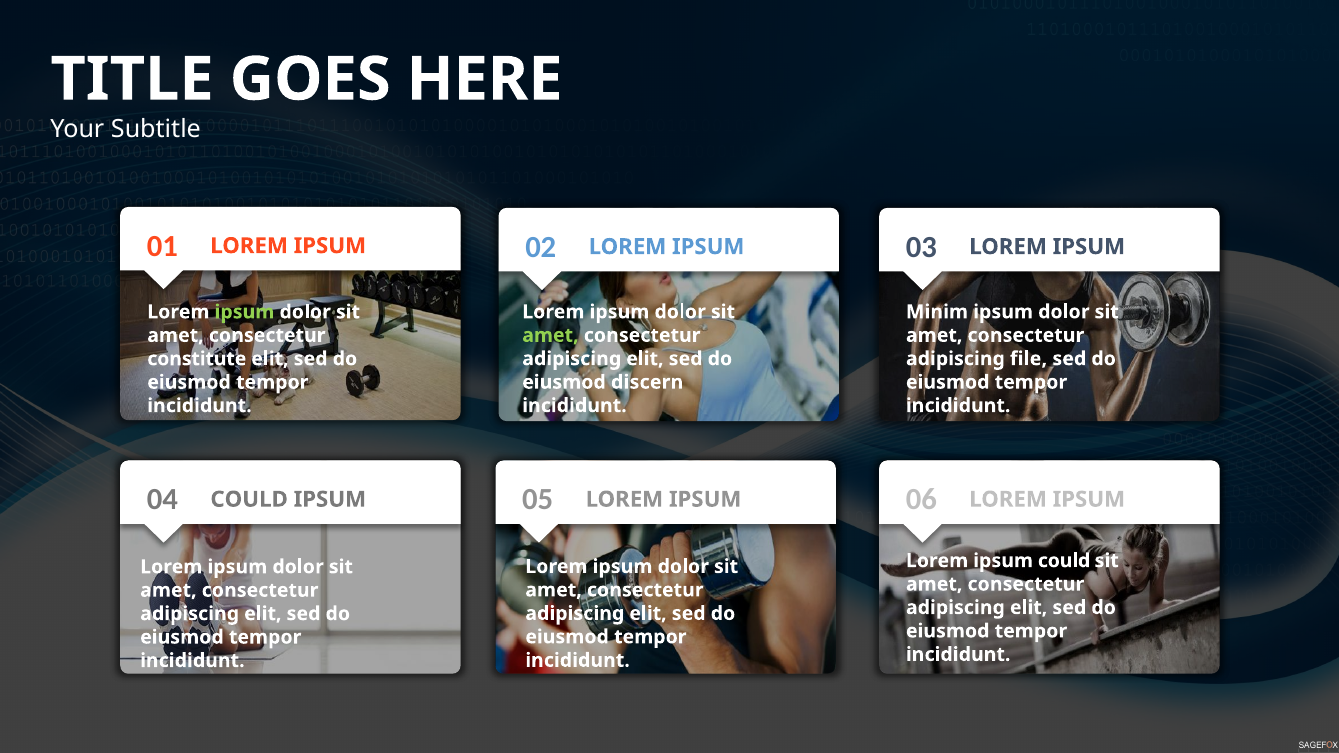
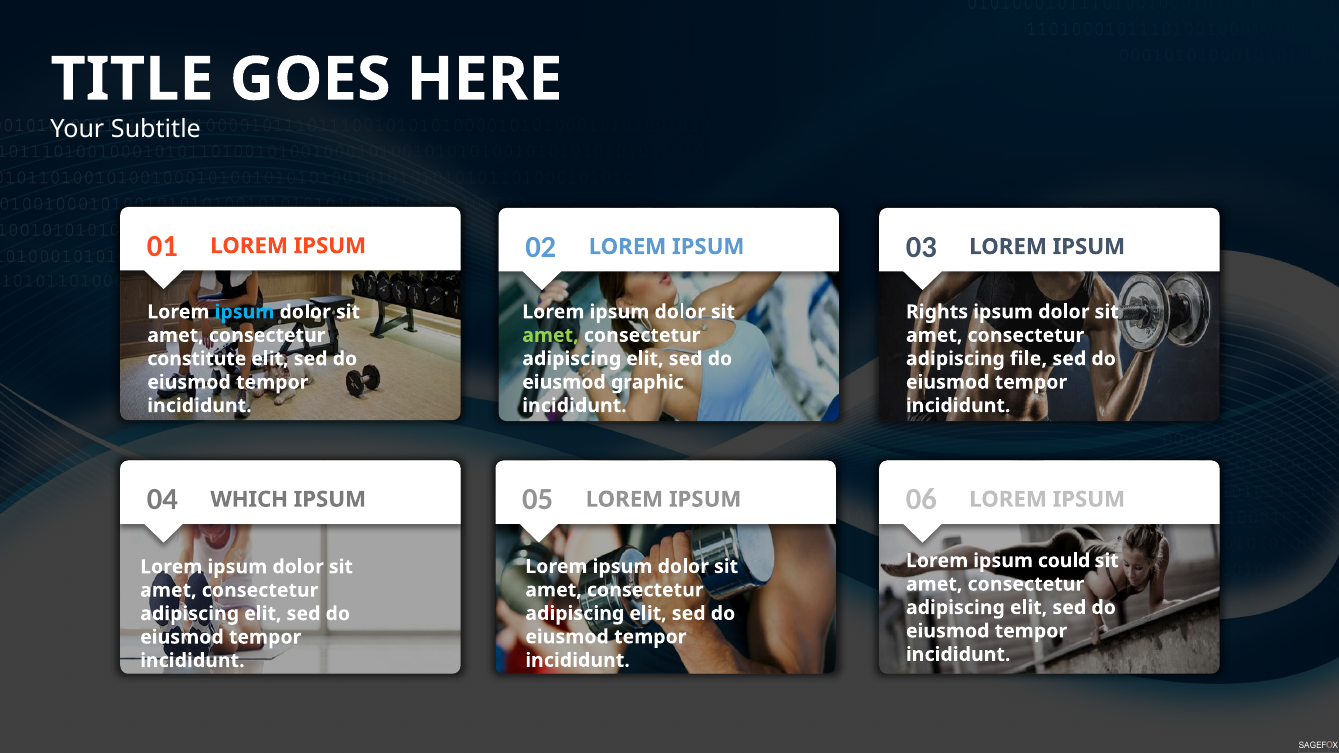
ipsum colour: light green -> light blue (244, 312)
Minim: Minim -> Rights (937, 312)
discern: discern -> graphic (647, 382)
04 COULD: COULD -> WHICH (249, 499)
